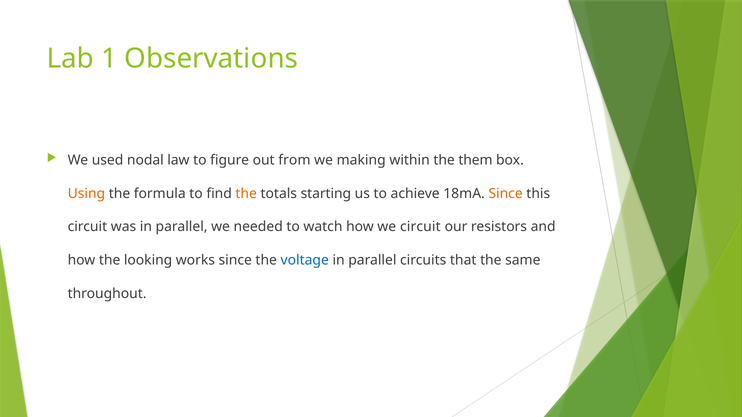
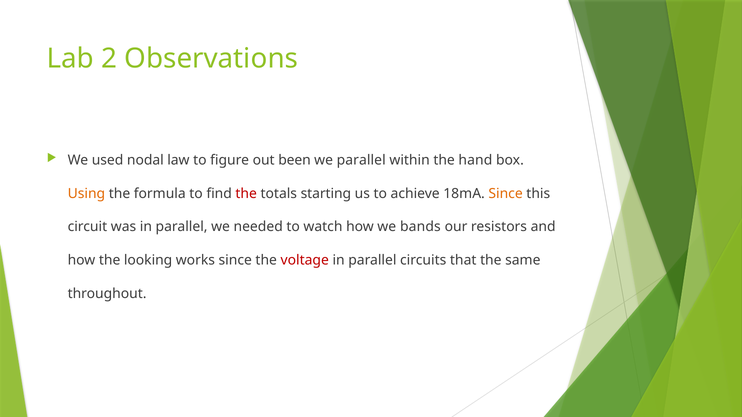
1: 1 -> 2 (109, 59)
from: from -> been (295, 160)
we making: making -> parallel (361, 160)
them: them -> hand (475, 160)
the colour: orange -> red (246, 194)
we circuit: circuit -> bands (420, 227)
voltage colour: blue -> red (305, 260)
